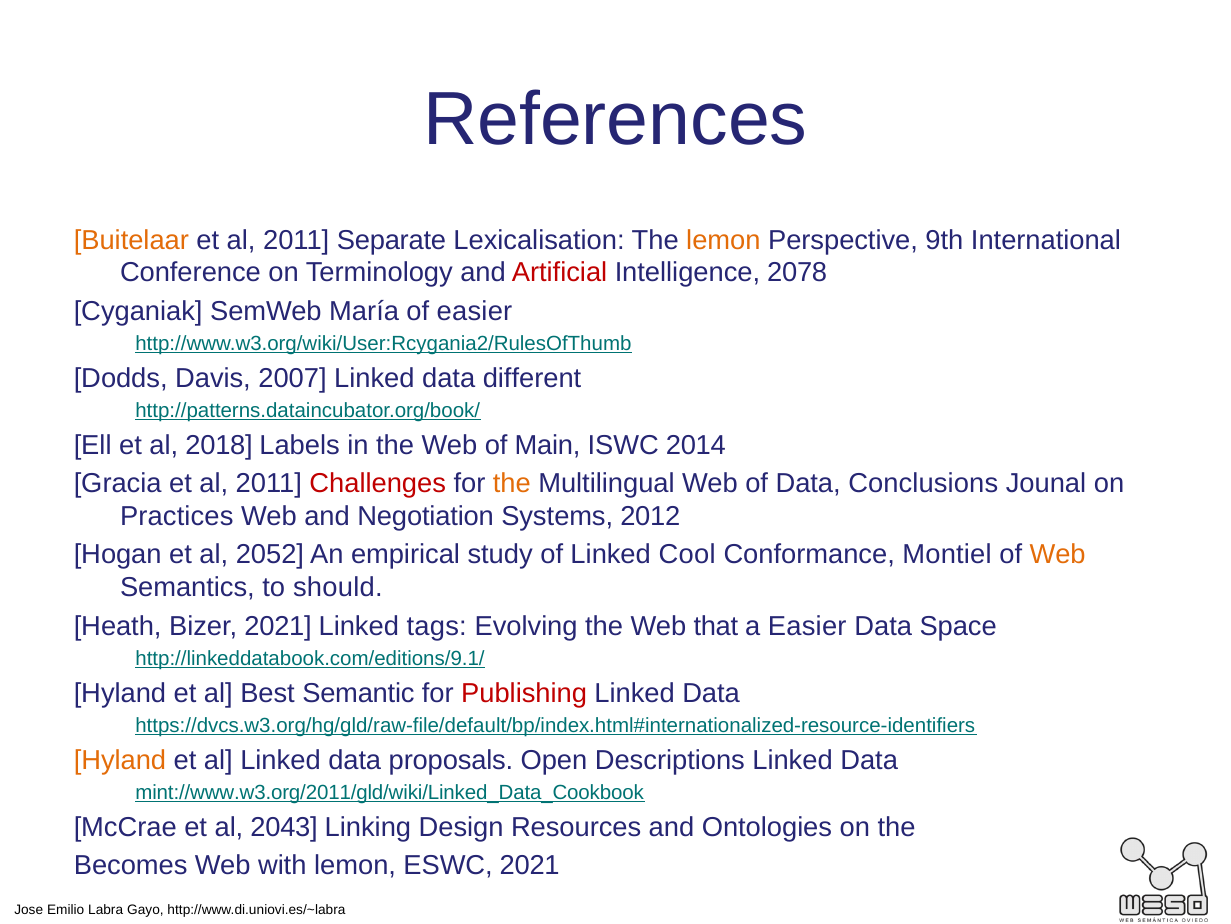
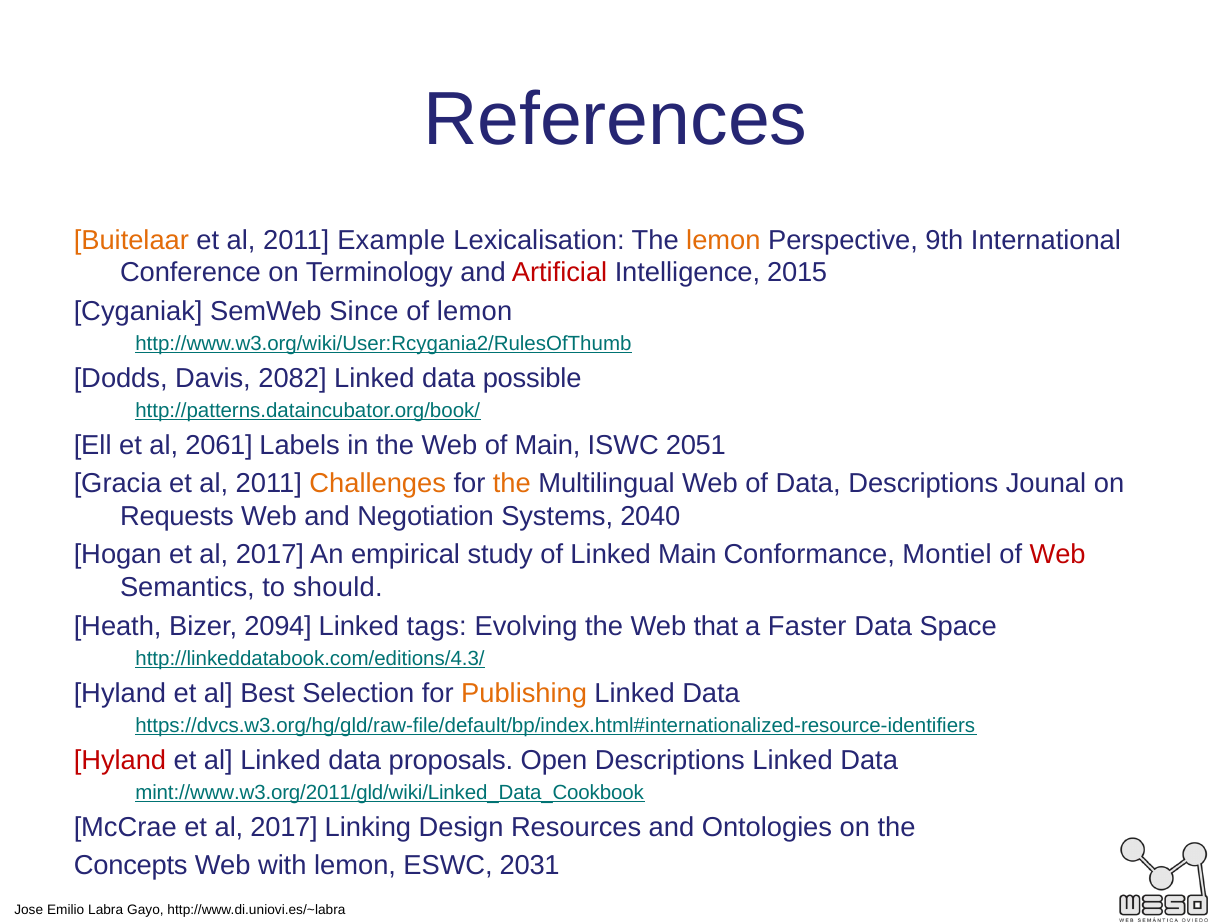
Separate: Separate -> Example (391, 240)
2078: 2078 -> 2015 (797, 273)
María: María -> Since (364, 311)
of easier: easier -> lemon (475, 311)
2007: 2007 -> 2082 (292, 378)
different: different -> possible (532, 378)
2018: 2018 -> 2061 (219, 445)
2014: 2014 -> 2051 (696, 445)
Challenges colour: red -> orange (378, 483)
Data Conclusions: Conclusions -> Descriptions (923, 483)
Practices: Practices -> Requests (177, 516)
2012: 2012 -> 2040 (650, 516)
Hogan et al 2052: 2052 -> 2017 (270, 554)
Linked Cool: Cool -> Main (687, 554)
Web colour: orange -> red (1058, 554)
Bizer 2021: 2021 -> 2094 (278, 626)
a Easier: Easier -> Faster (807, 626)
http://linkeddatabook.com/editions/9.1/: http://linkeddatabook.com/editions/9.1/ -> http://linkeddatabook.com/editions/4.3/ (310, 658)
Semantic: Semantic -> Selection (358, 693)
Publishing colour: red -> orange (524, 693)
Hyland colour: orange -> red (120, 760)
McCrae et al 2043: 2043 -> 2017 (284, 827)
Becomes: Becomes -> Concepts (131, 865)
ESWC 2021: 2021 -> 2031 (530, 865)
